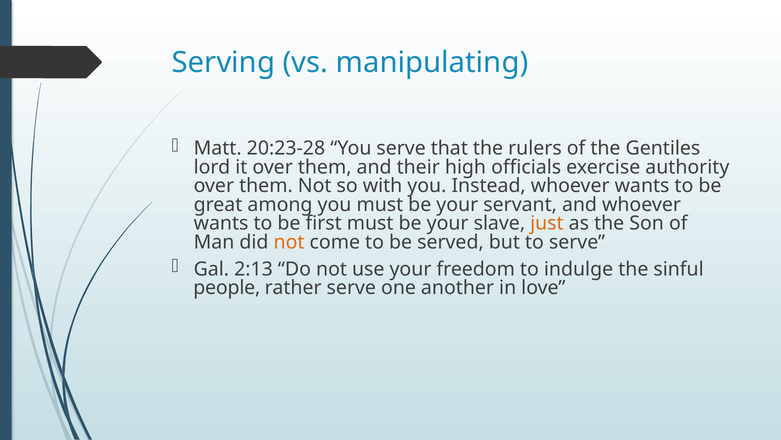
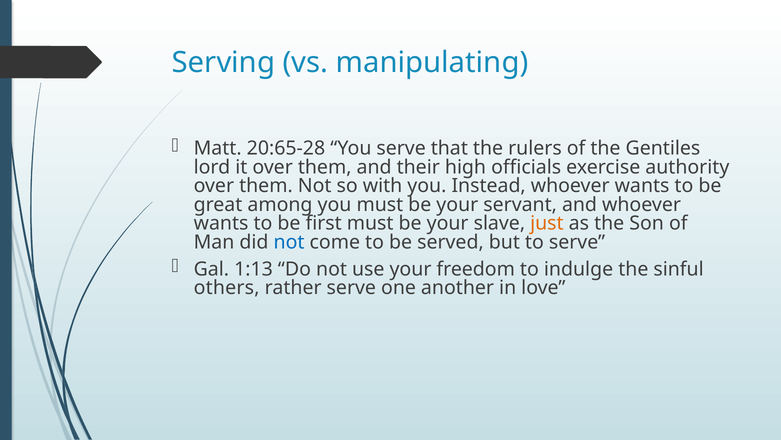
20:23-28: 20:23-28 -> 20:65-28 (286, 148)
not colour: orange -> blue (289, 242)
2:13: 2:13 -> 1:13 (254, 269)
people: people -> others (227, 288)
